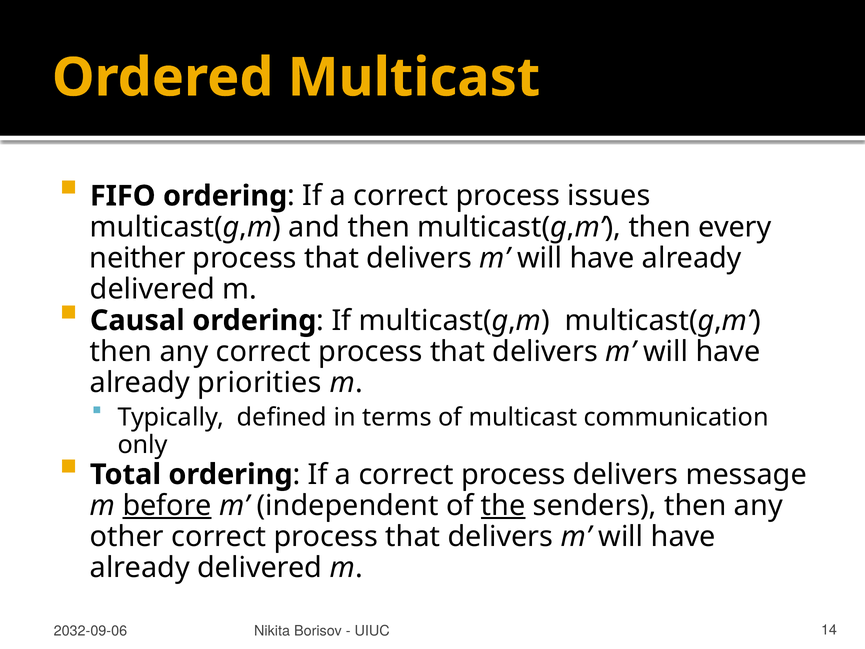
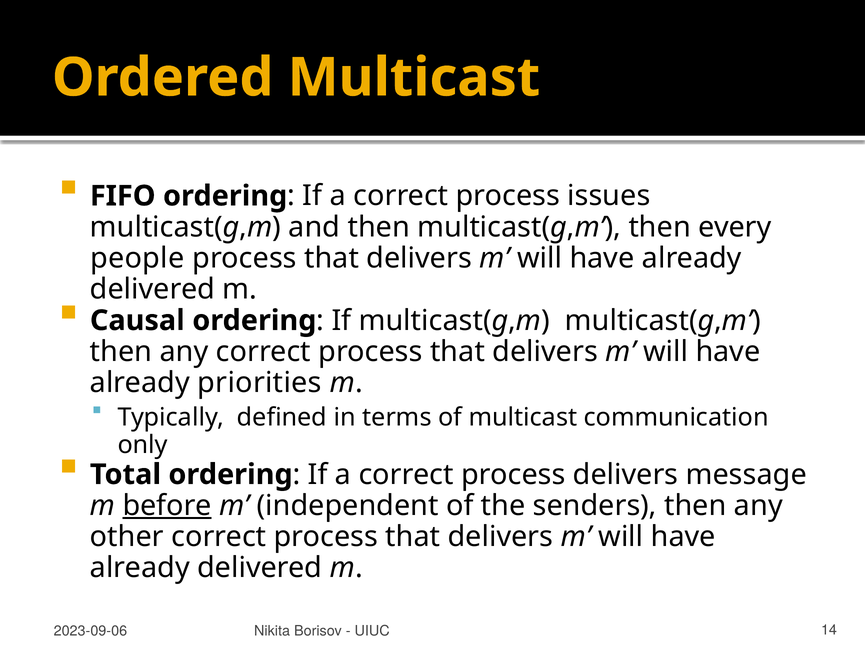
neither: neither -> people (137, 258)
the underline: present -> none (503, 505)
2032-09-06: 2032-09-06 -> 2023-09-06 (90, 631)
